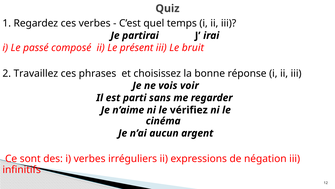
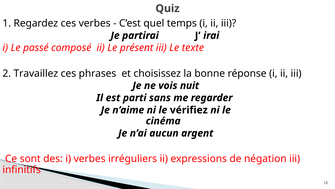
bruit: bruit -> texte (193, 48)
voir: voir -> nuit (190, 85)
